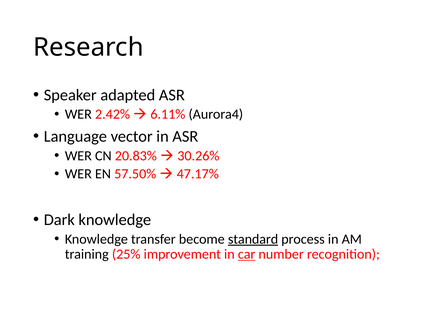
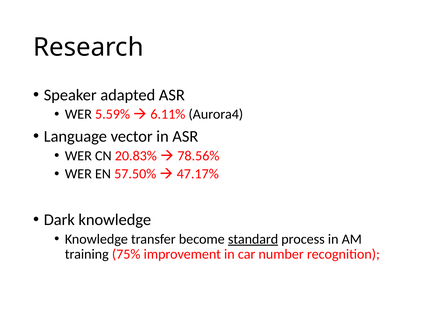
2.42%: 2.42% -> 5.59% (113, 114)
30.26%: 30.26% -> 78.56% (198, 156)
25%: 25% -> 75% (126, 255)
car underline: present -> none (247, 255)
